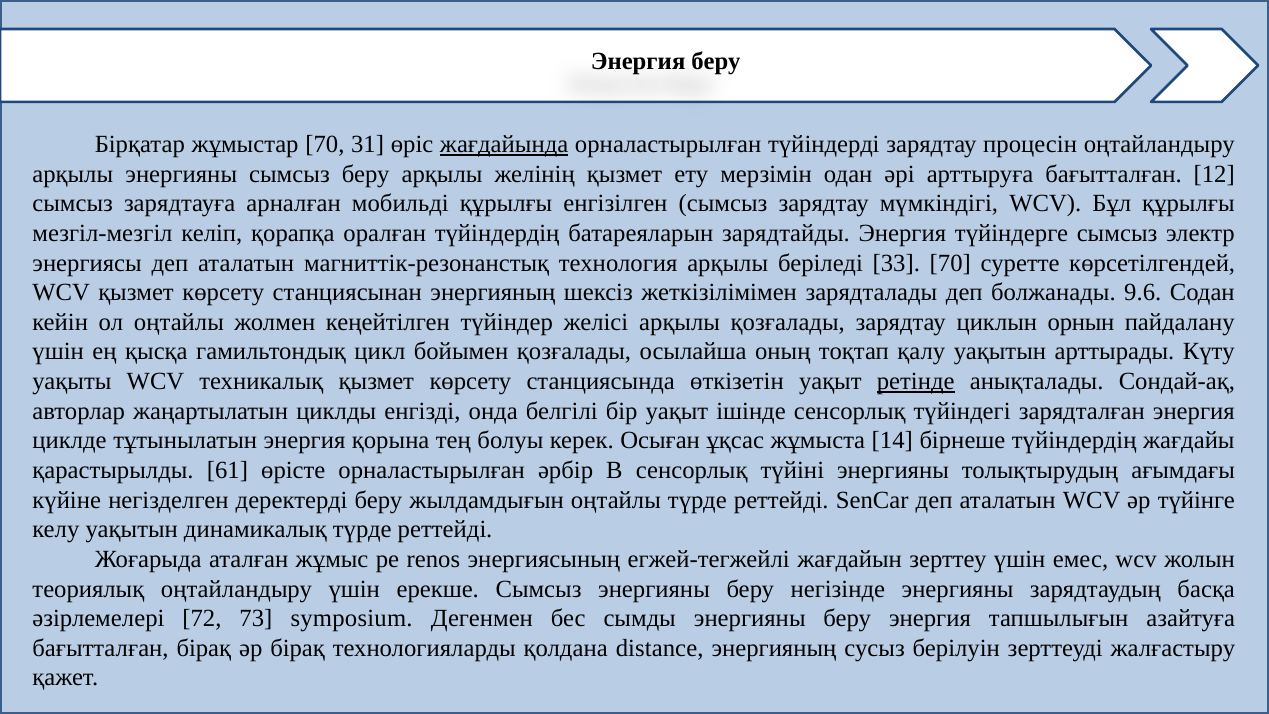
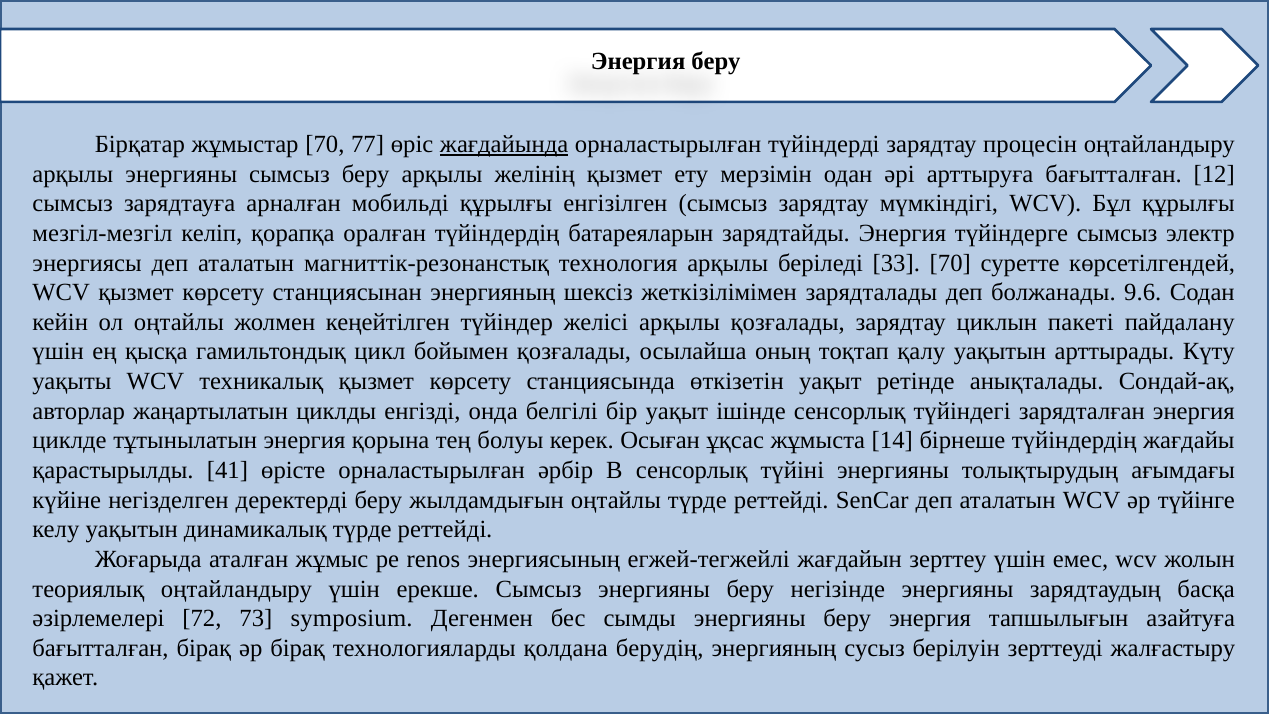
31: 31 -> 77 (368, 144)
орнын: орнын -> пакеті (1081, 322)
ретінде underline: present -> none (916, 381)
61: 61 -> 41 (227, 470)
distance: distance -> берудің (660, 648)
